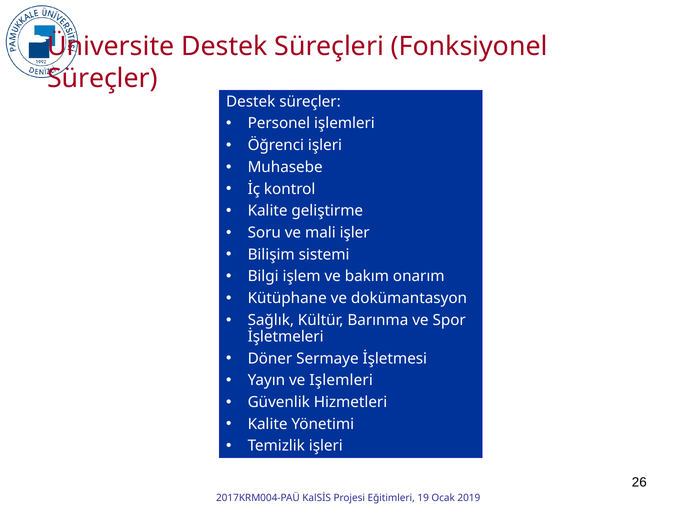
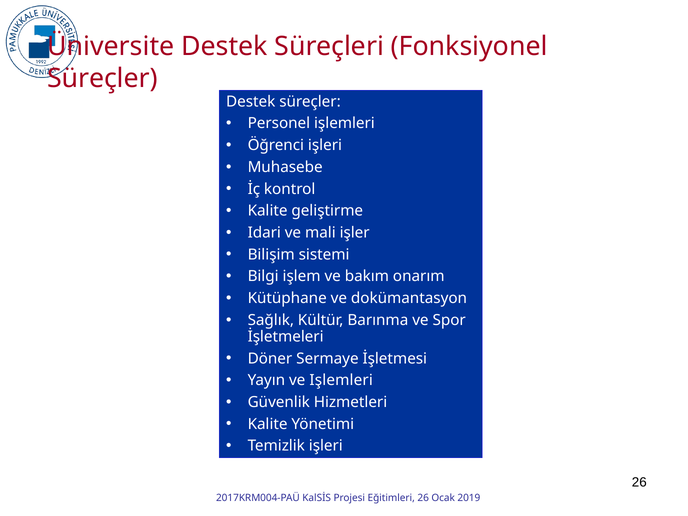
Soru: Soru -> Idari (264, 233)
Eğitimleri 19: 19 -> 26 (423, 498)
